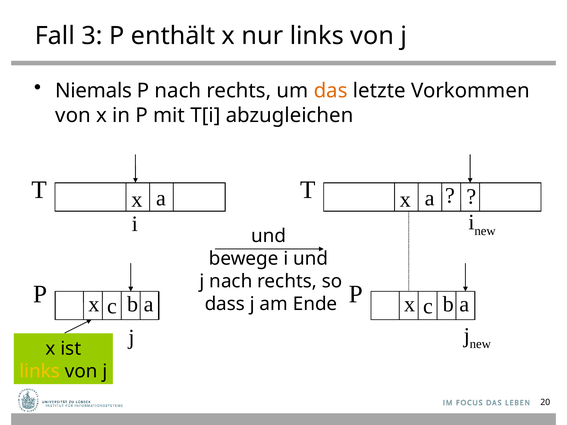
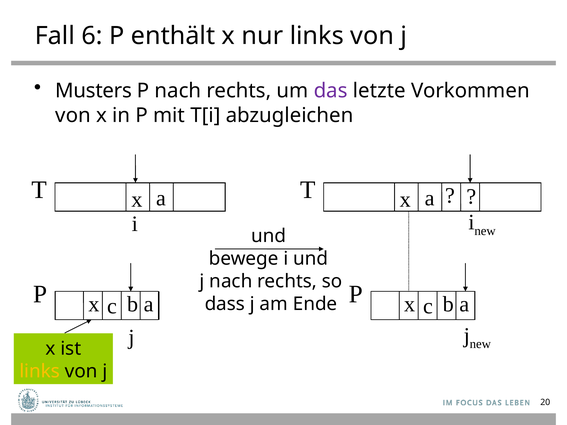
3: 3 -> 6 (92, 36)
Niemals: Niemals -> Musters (94, 91)
das colour: orange -> purple (331, 91)
